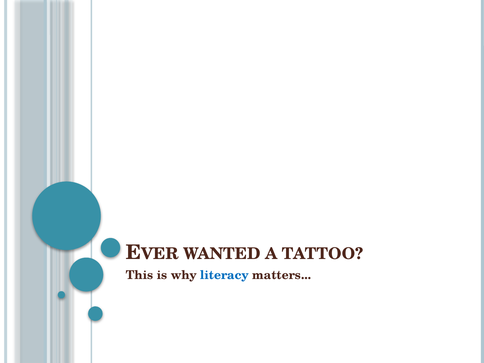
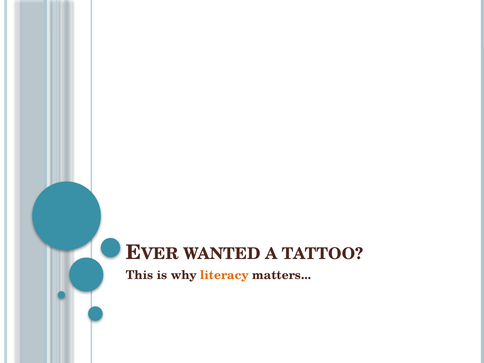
literacy colour: blue -> orange (225, 275)
